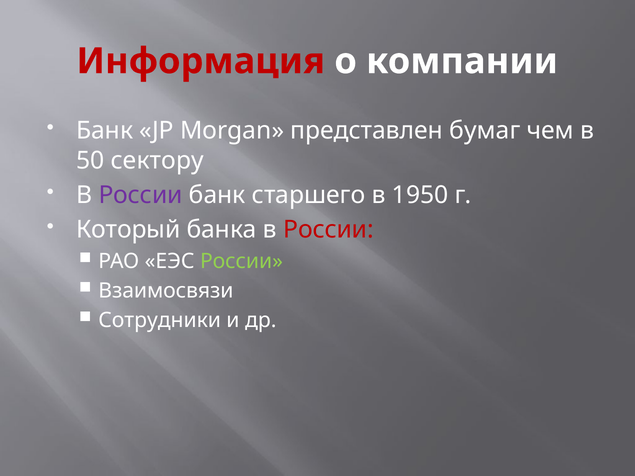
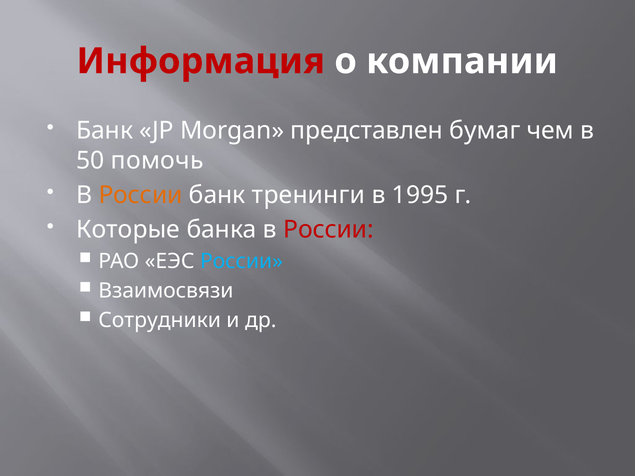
сектору: сектору -> помочь (157, 160)
России colour: purple -> orange (141, 195)
старшего: старшего -> тренинги (308, 195)
1950: 1950 -> 1995 (420, 195)
Который: Который -> Которые (128, 230)
России colour: light green -> light blue (241, 261)
